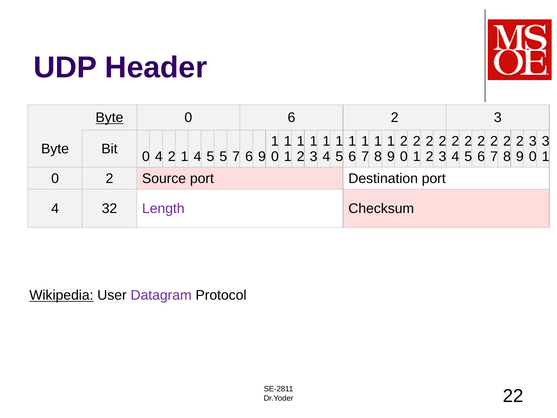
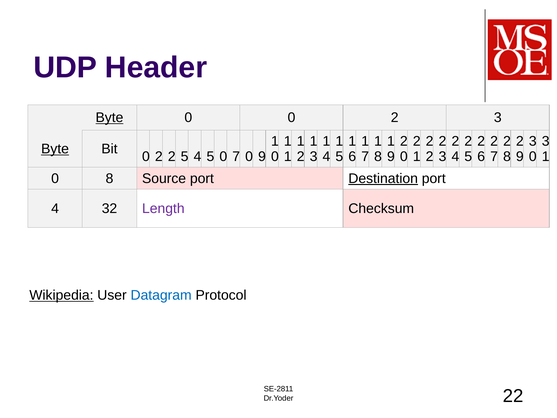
0 6: 6 -> 0 (291, 118)
Byte underline: none -> present (55, 149)
4: 4 -> 2 (159, 157)
1: 1 -> 5 (185, 157)
5 5: 5 -> 0 (223, 157)
7 6: 6 -> 0 (249, 157)
2: 2 -> 8 (110, 178)
Destination underline: none -> present (383, 178)
Datagram colour: purple -> blue (161, 295)
